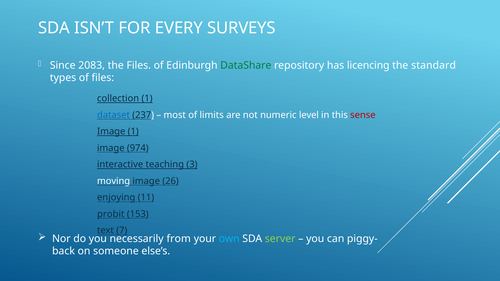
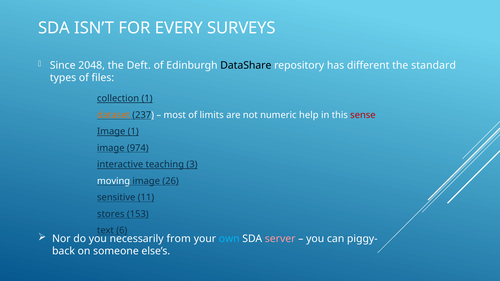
2083: 2083 -> 2048 (92, 65)
the Files: Files -> Deft (139, 65)
DataShare colour: green -> black (246, 65)
licencing: licencing -> different (368, 65)
dataset colour: blue -> orange (113, 115)
level: level -> help (309, 115)
enjoying: enjoying -> sensitive (116, 198)
probit: probit -> stores (111, 214)
7: 7 -> 6 (122, 231)
server colour: light green -> pink (280, 239)
